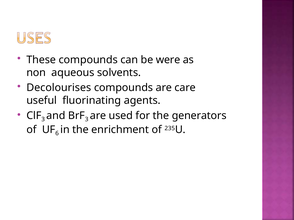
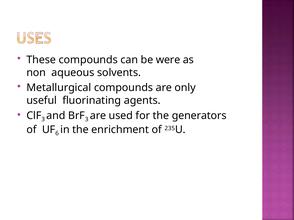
Decolourises: Decolourises -> Metallurgical (59, 88)
care: care -> only (185, 88)
